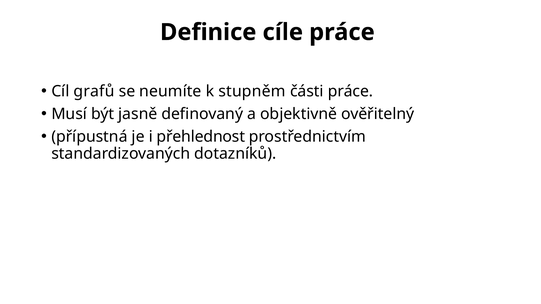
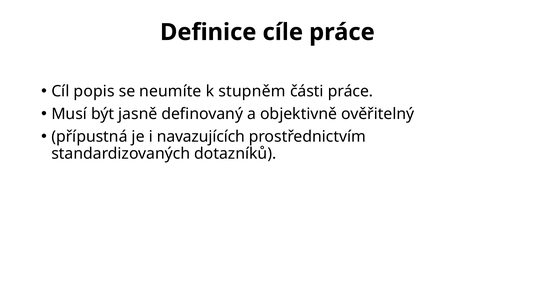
grafů: grafů -> popis (94, 91)
přehlednost: přehlednost -> navazujících (201, 137)
